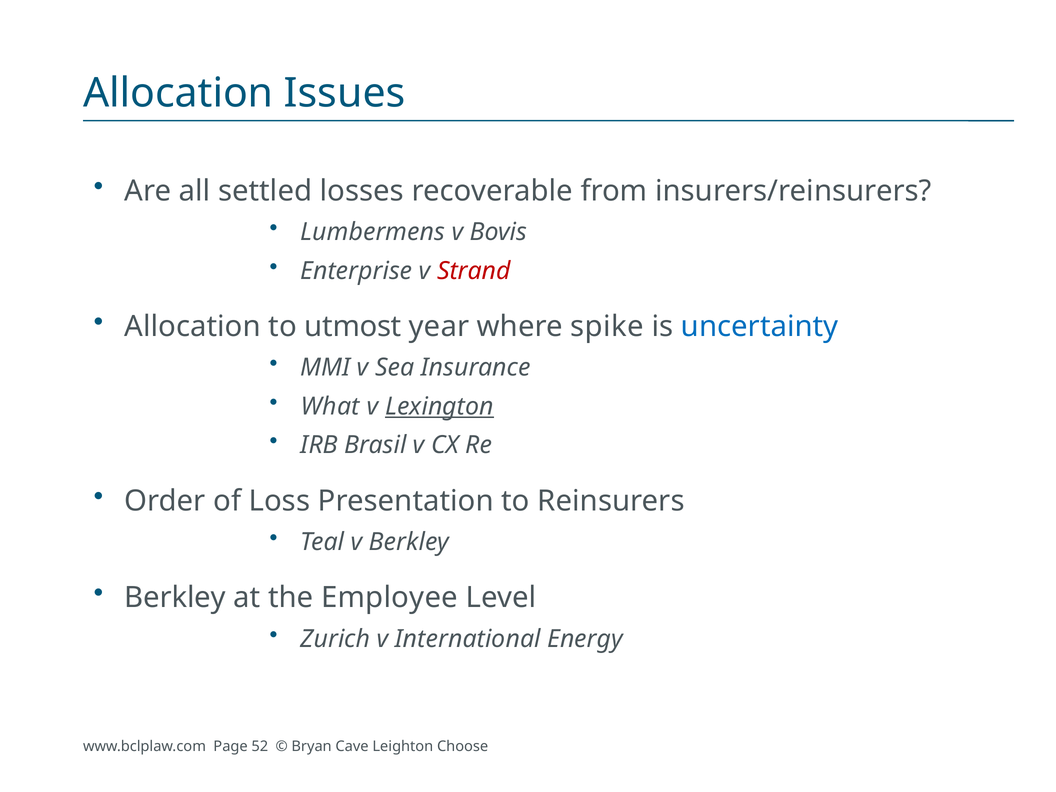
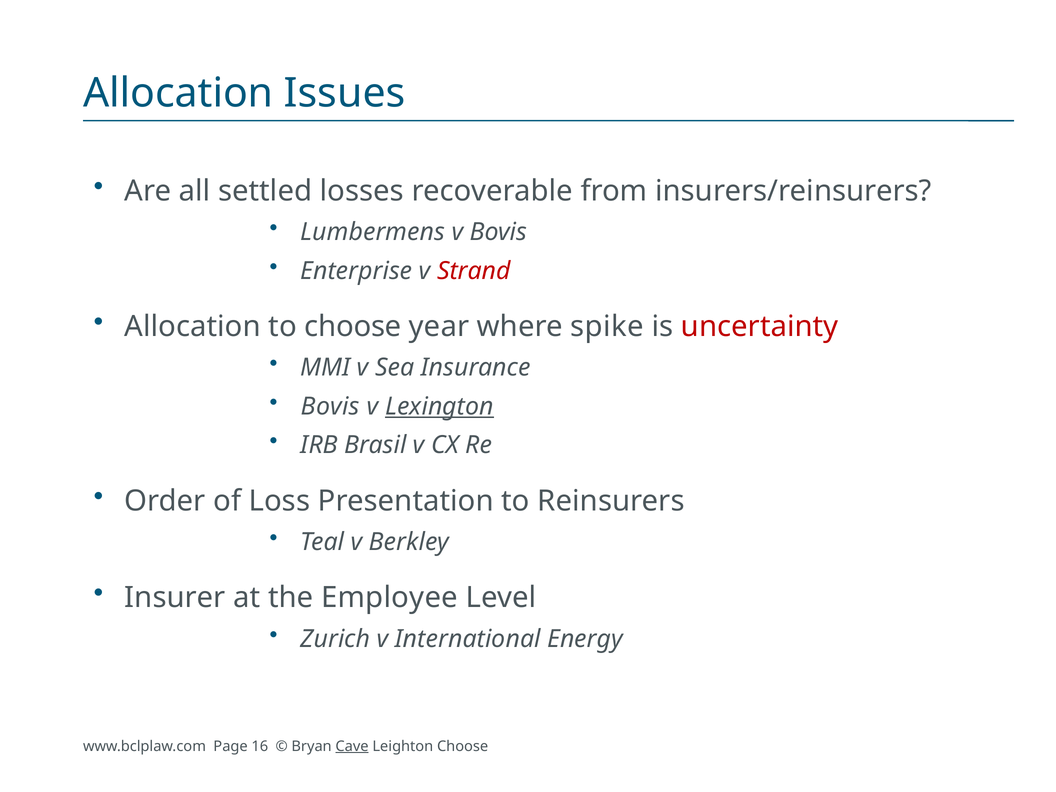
to utmost: utmost -> choose (353, 327)
uncertainty colour: blue -> red (760, 327)
What: What -> Bovis (330, 406)
Berkley: Berkley -> Insurer (175, 598)
52: 52 -> 16 (260, 746)
Cave underline: none -> present (352, 746)
